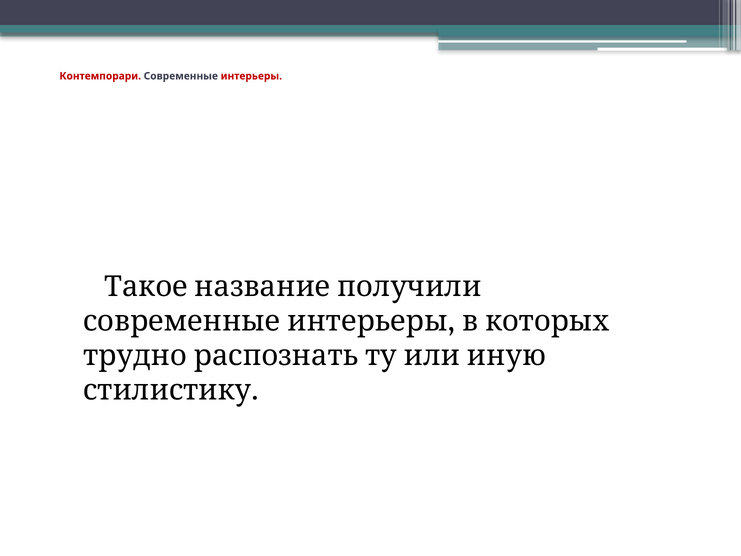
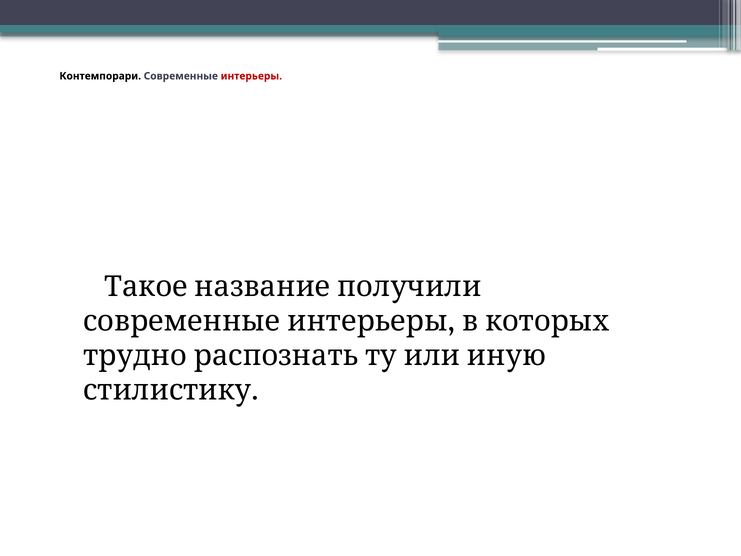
Контемпорари colour: red -> black (100, 76)
